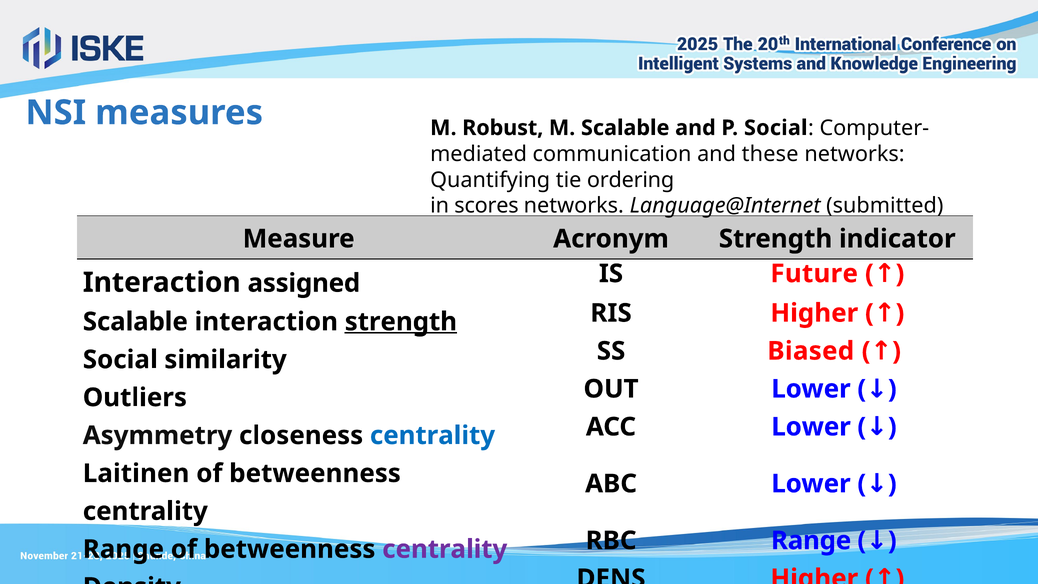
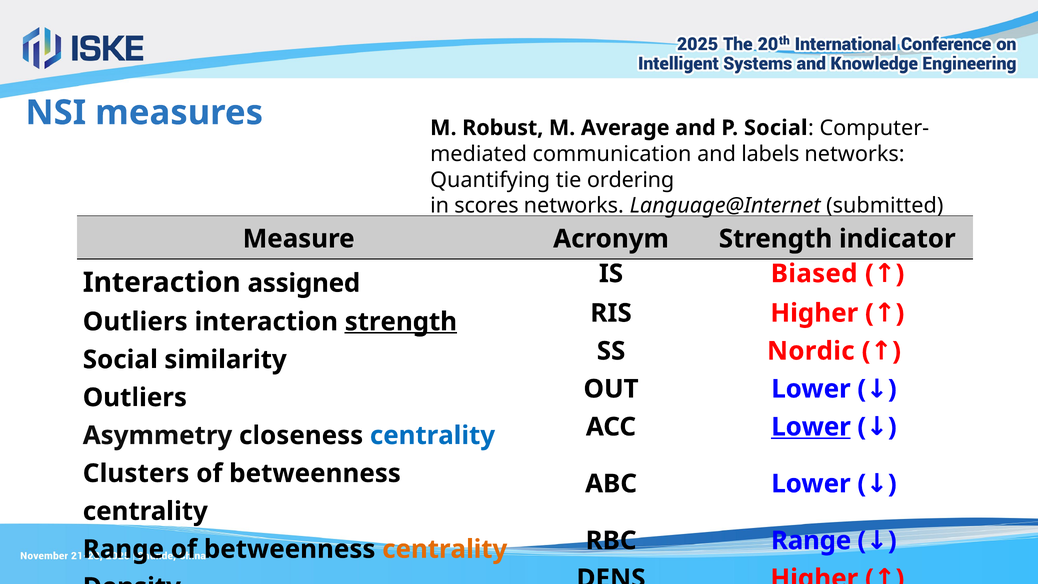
M Scalable: Scalable -> Average (625, 128)
these: these -> labels (770, 154)
Future: Future -> Biased (814, 274)
Scalable: Scalable -> Outliers (135, 322)
Biased: Biased -> Nordic (811, 351)
Lower underline: none -> present (811, 427)
Laitinen: Laitinen -> Clusters (136, 473)
centrality colour: purple -> orange (445, 549)
